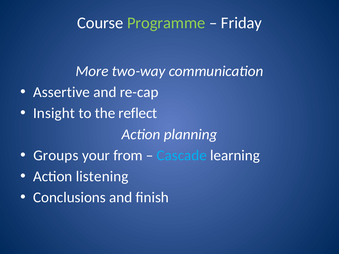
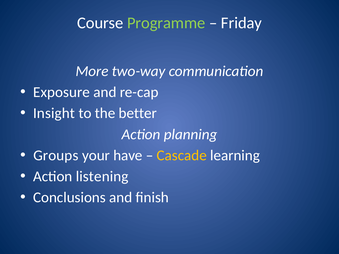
Assertive: Assertive -> Exposure (62, 92)
reflect: reflect -> better (138, 113)
from: from -> have (128, 156)
Cascade colour: light blue -> yellow (182, 156)
